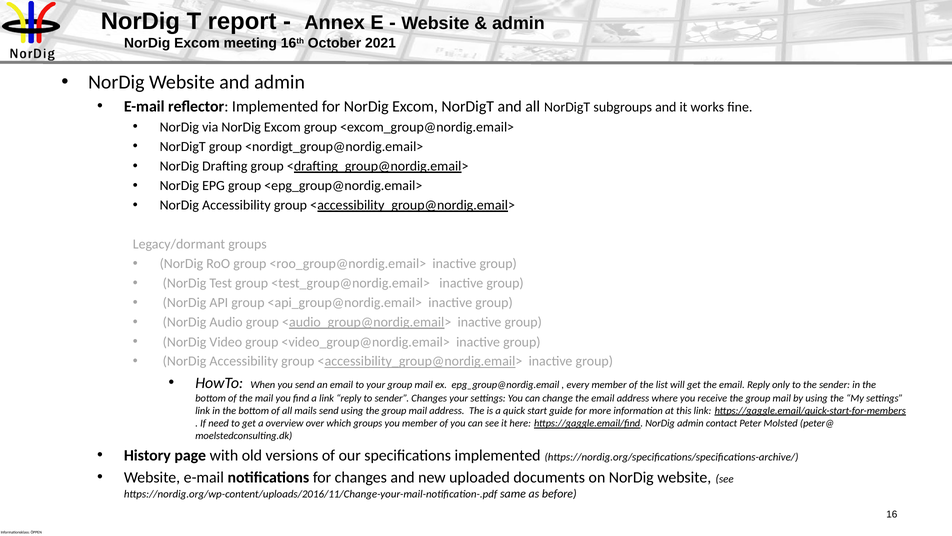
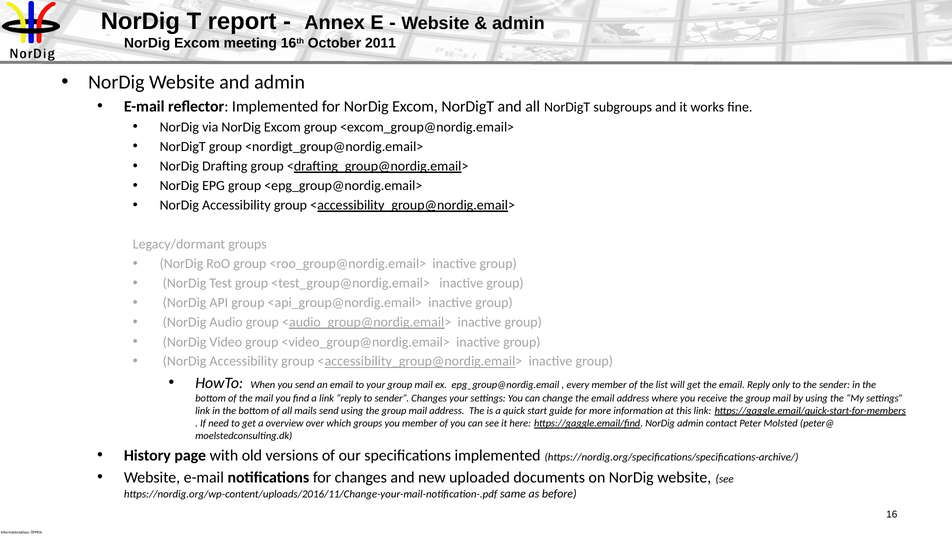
2021: 2021 -> 2011 (380, 43)
